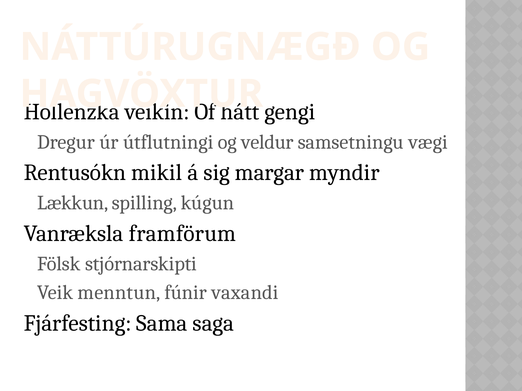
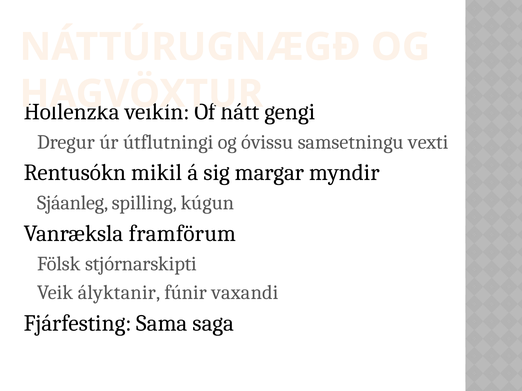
veldur: veldur -> óvissu (267, 142)
vægi: vægi -> vexti (428, 142)
Lækkun: Lækkun -> Sjáanleg (73, 203)
menntun: menntun -> ályktanir (119, 293)
